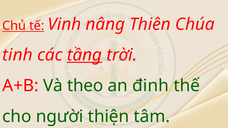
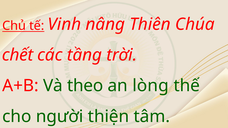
tinh: tinh -> chết (18, 55)
tầng underline: present -> none (84, 55)
đinh: đinh -> lòng (151, 86)
